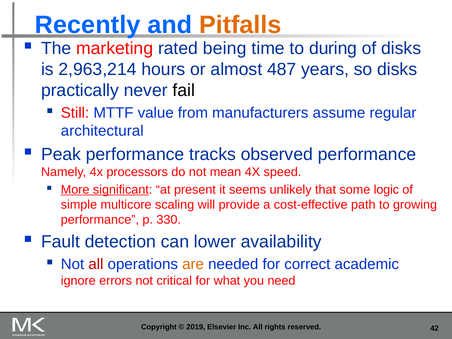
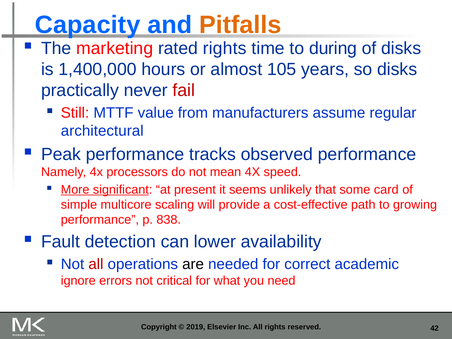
Recently: Recently -> Capacity (88, 25)
rated being: being -> rights (225, 48)
2,963,214: 2,963,214 -> 1,400,000 (98, 69)
487: 487 -> 105 (282, 69)
fail colour: black -> red (184, 90)
logic: logic -> card (386, 190)
330: 330 -> 838 (169, 220)
are colour: orange -> black (193, 264)
